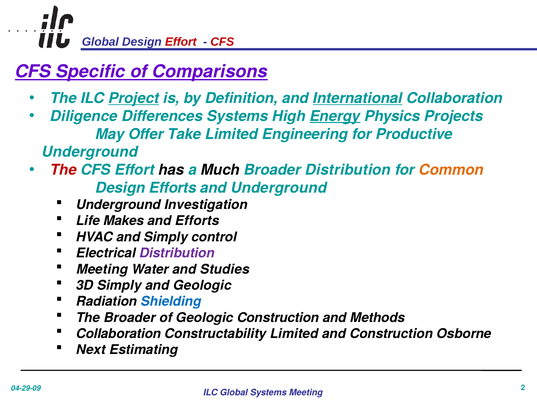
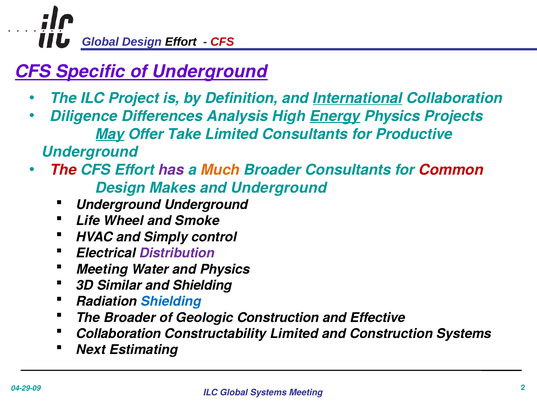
Effort colour: red -> black (181, 42)
of Comparisons: Comparisons -> Underground (210, 72)
Project underline: present -> none (134, 98)
Differences Systems: Systems -> Analysis (238, 116)
May underline: none -> present (110, 134)
Limited Engineering: Engineering -> Consultants (305, 134)
has colour: black -> purple (171, 170)
Much colour: black -> orange (220, 170)
Broader Distribution: Distribution -> Consultants (348, 170)
Common colour: orange -> red (451, 170)
Design Efforts: Efforts -> Makes (173, 188)
Underground Investigation: Investigation -> Underground (206, 205)
Makes: Makes -> Wheel (124, 221)
and Efforts: Efforts -> Smoke (197, 221)
and Studies: Studies -> Physics (225, 269)
3D Simply: Simply -> Similar (119, 285)
and Geologic: Geologic -> Shielding (203, 285)
Methods: Methods -> Effective (378, 317)
Construction Osborne: Osborne -> Systems (464, 334)
